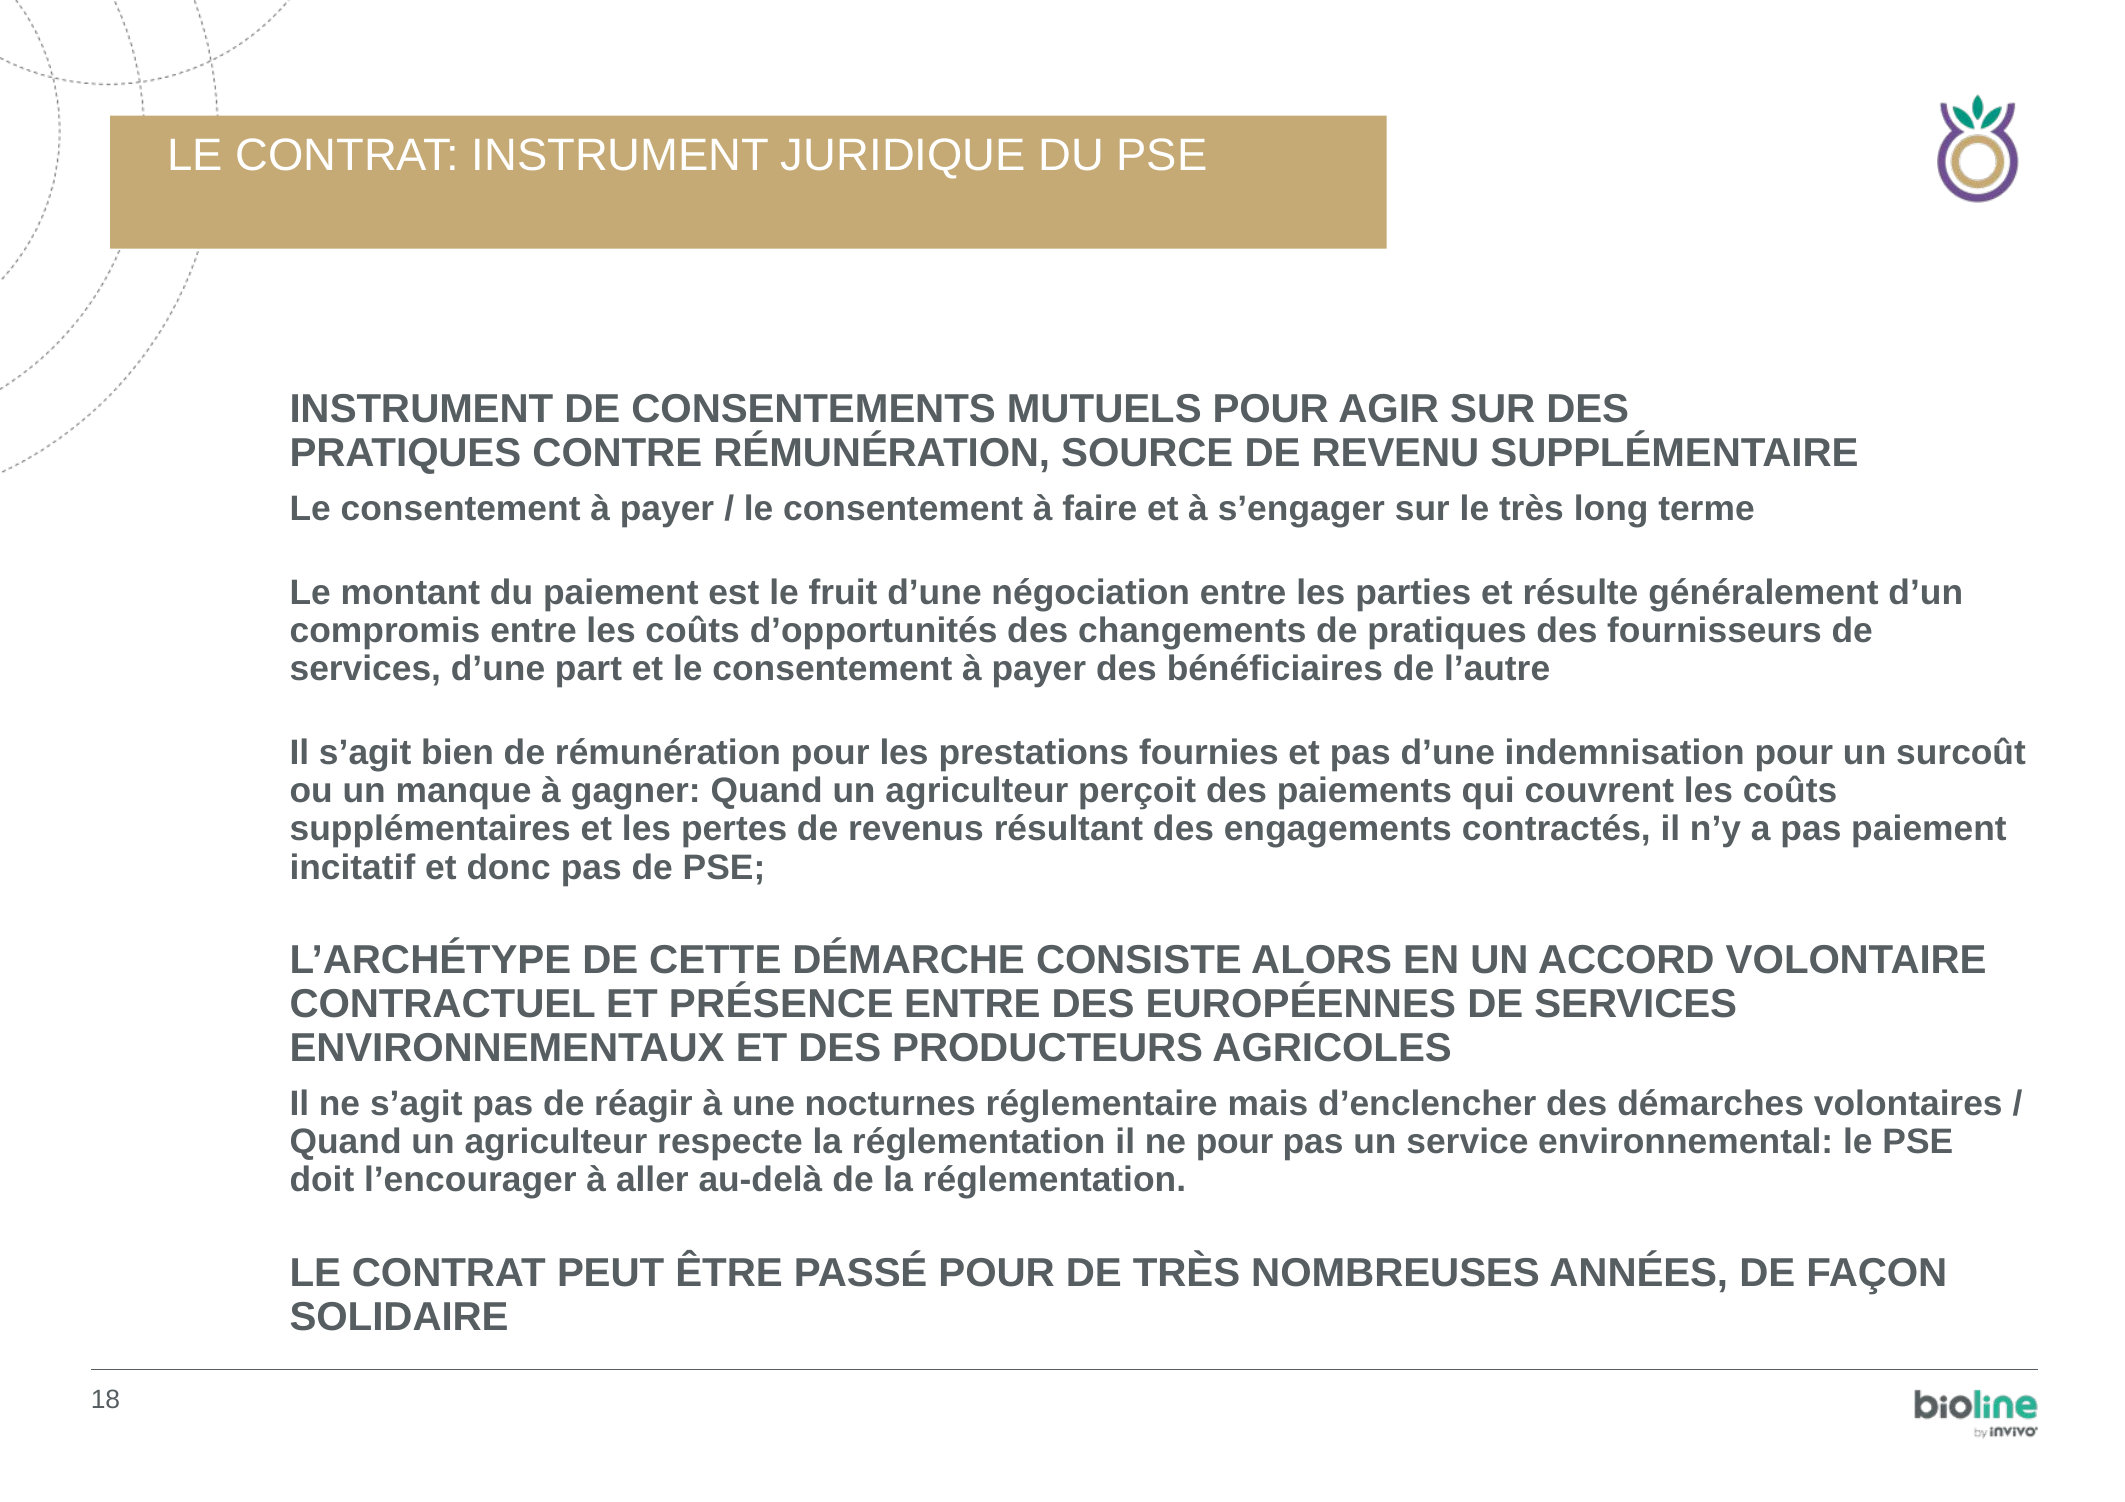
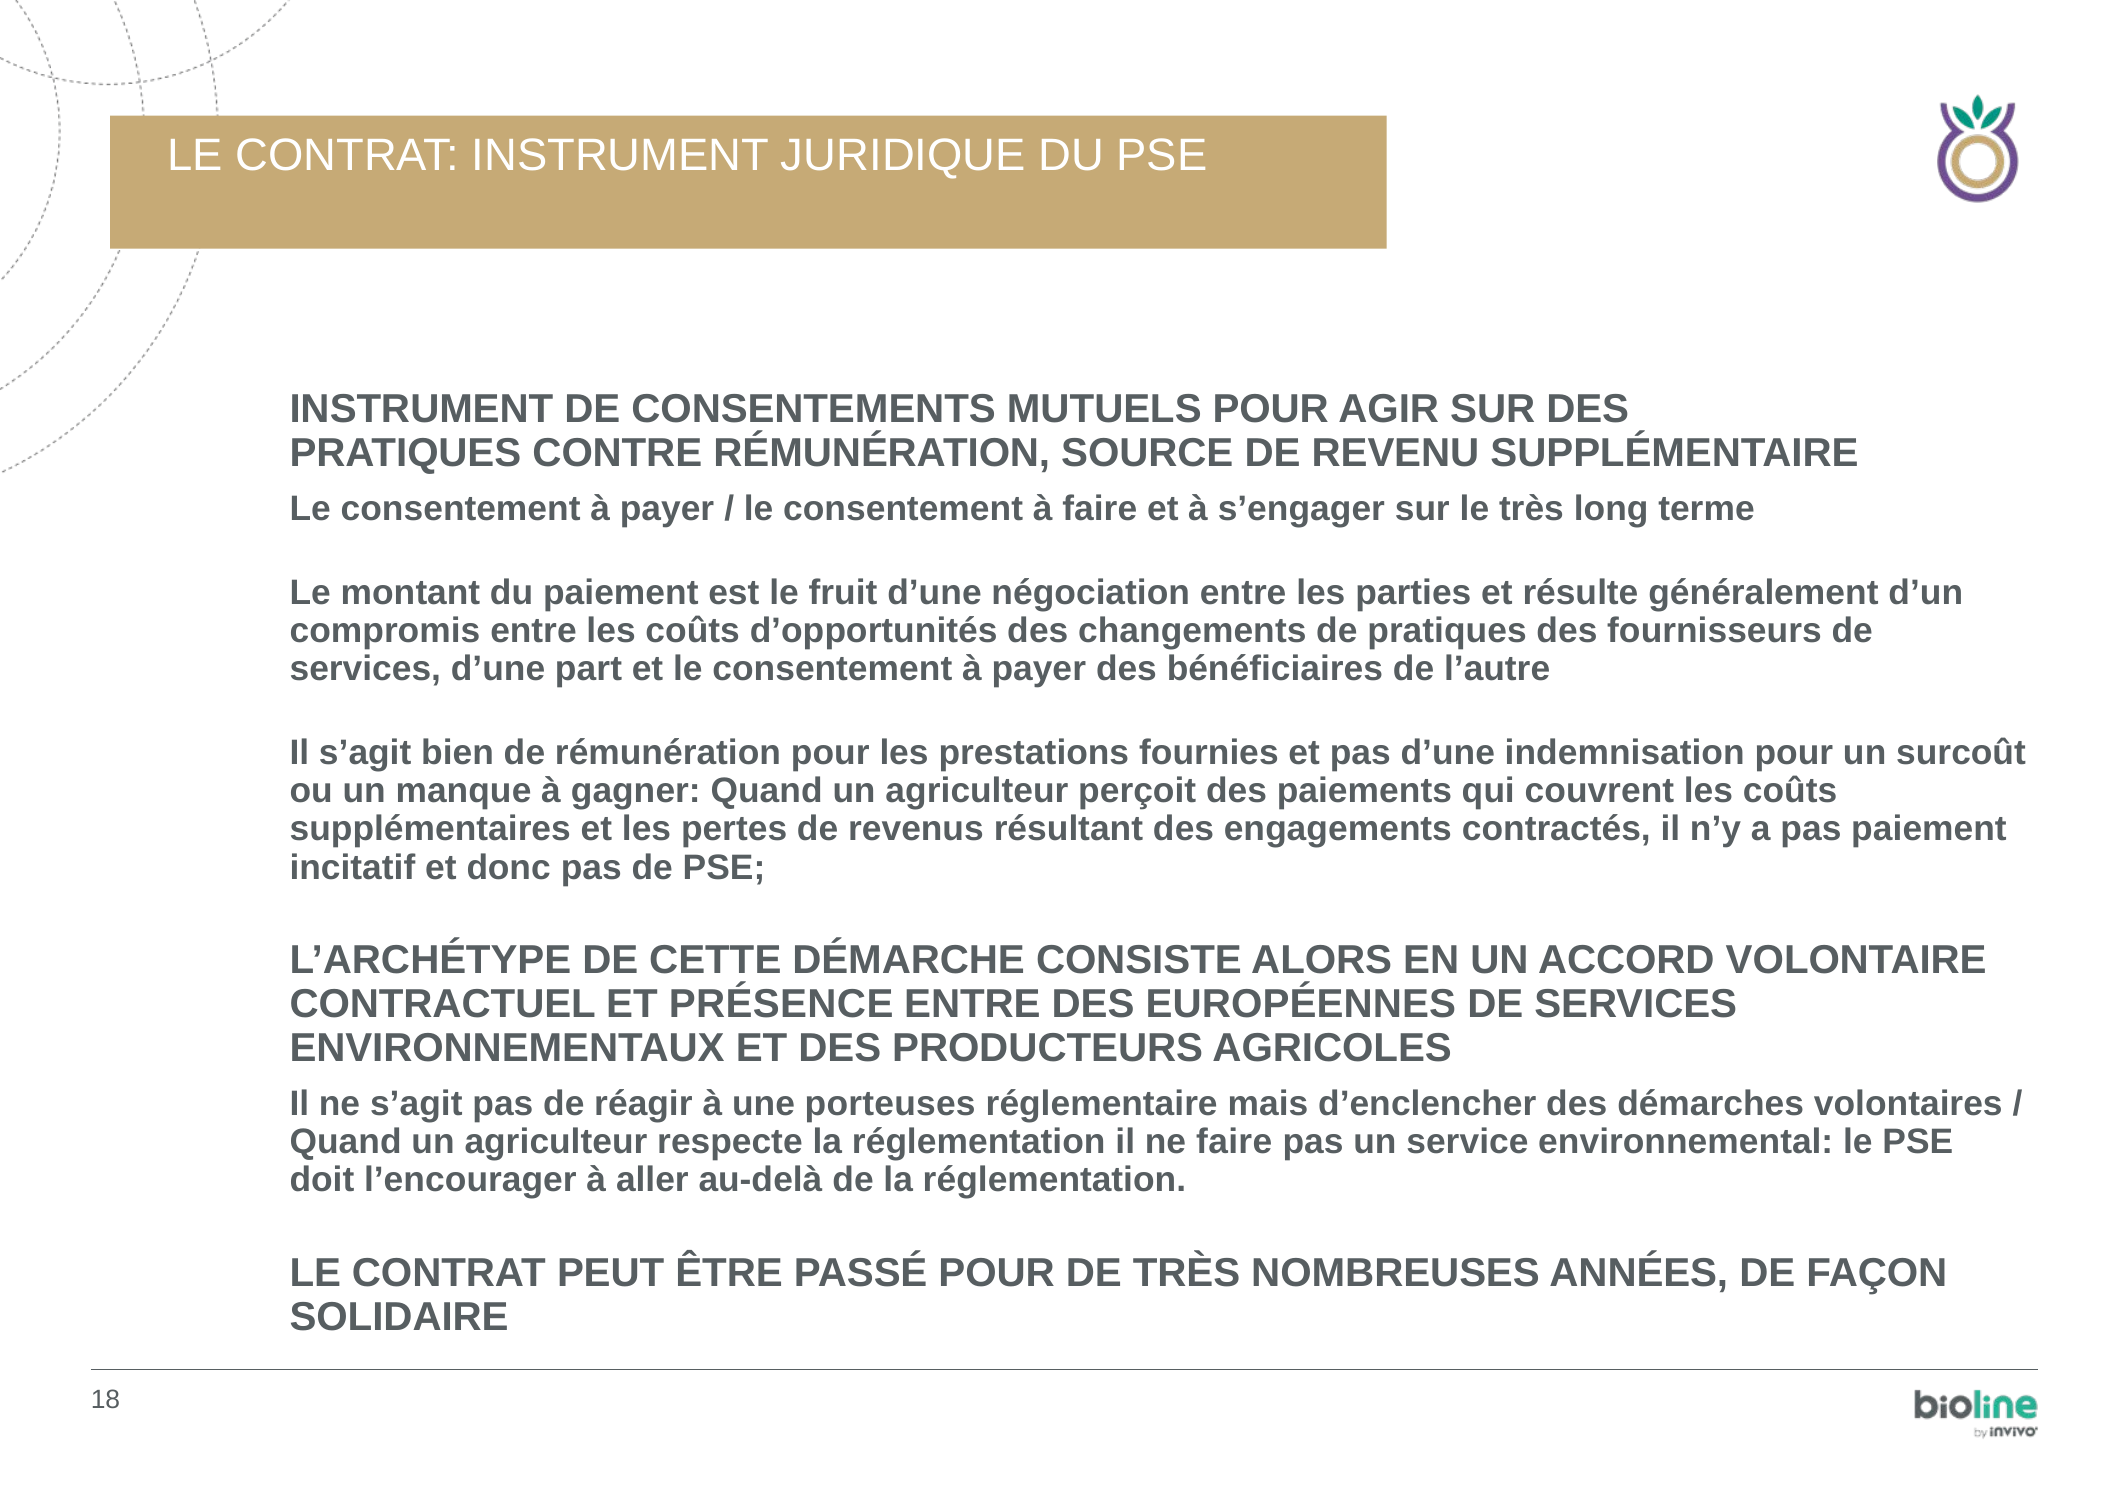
nocturnes: nocturnes -> porteuses (890, 1104)
ne pour: pour -> faire (1234, 1142)
